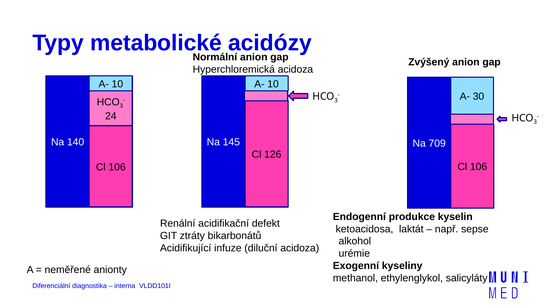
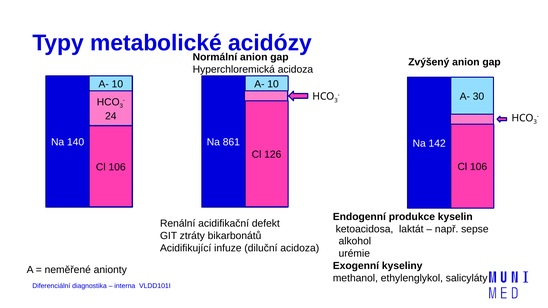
145: 145 -> 861 (231, 142)
709: 709 -> 142 (437, 143)
